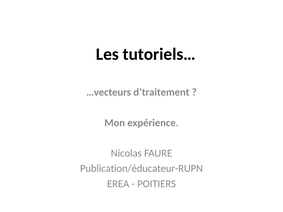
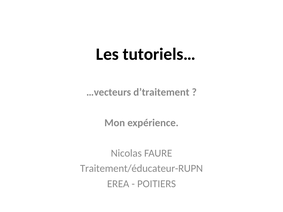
Publication/éducateur-RUPN: Publication/éducateur-RUPN -> Traitement/éducateur-RUPN (141, 169)
